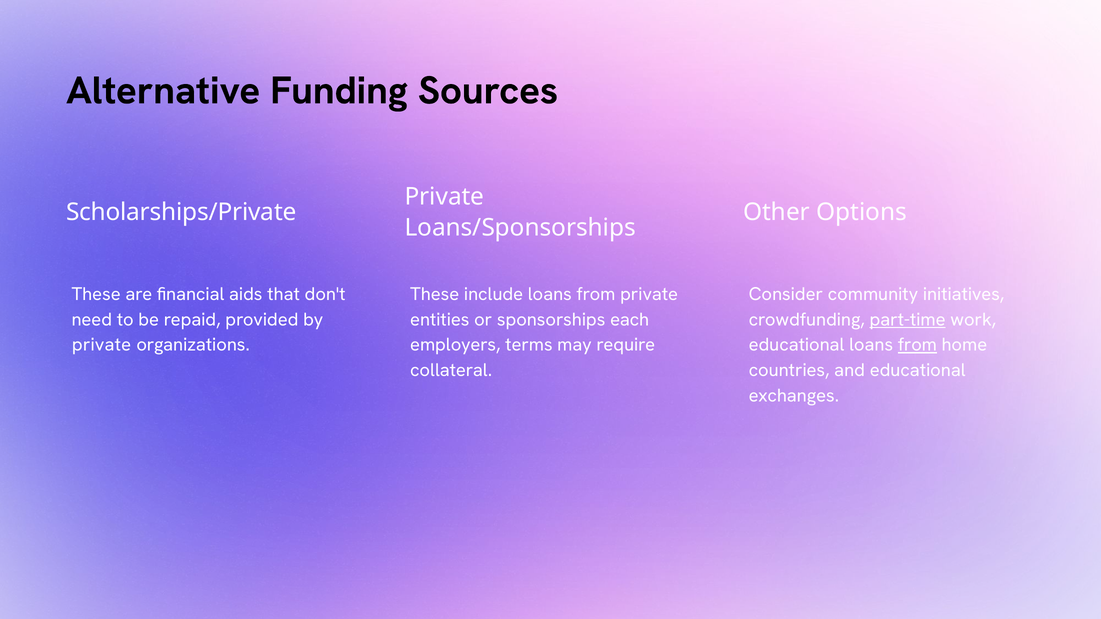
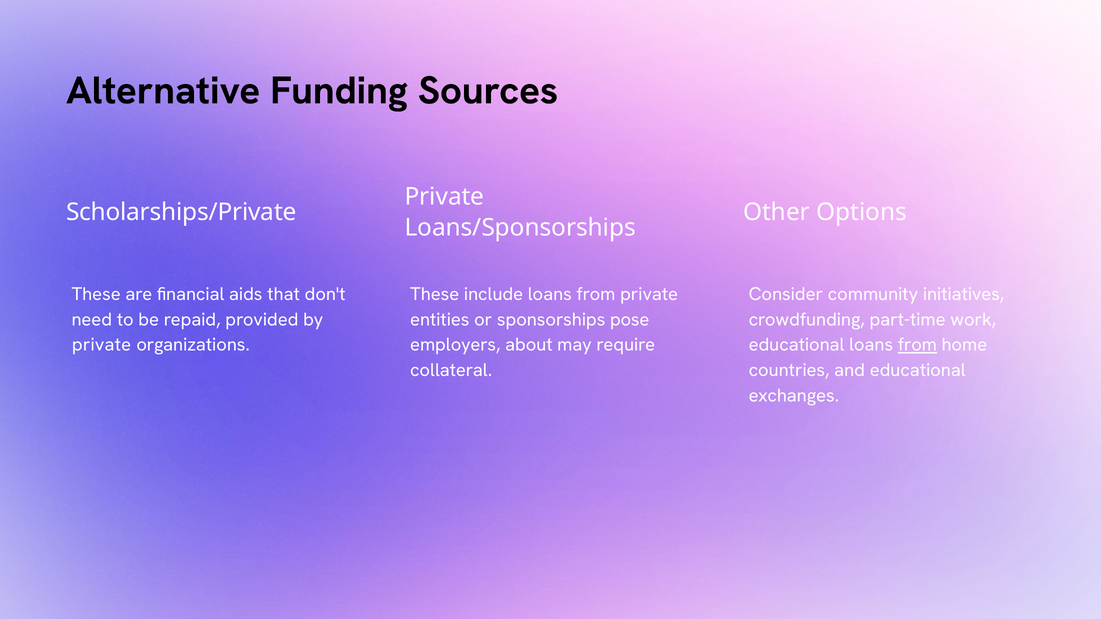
each: each -> pose (630, 320)
part-time underline: present -> none (908, 320)
terms: terms -> about (529, 345)
